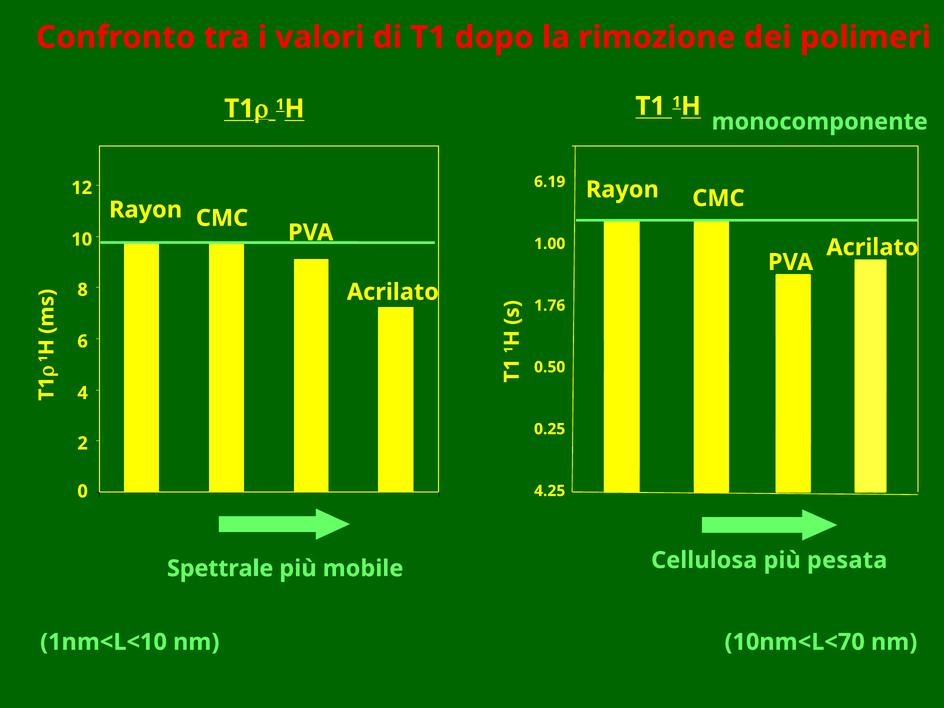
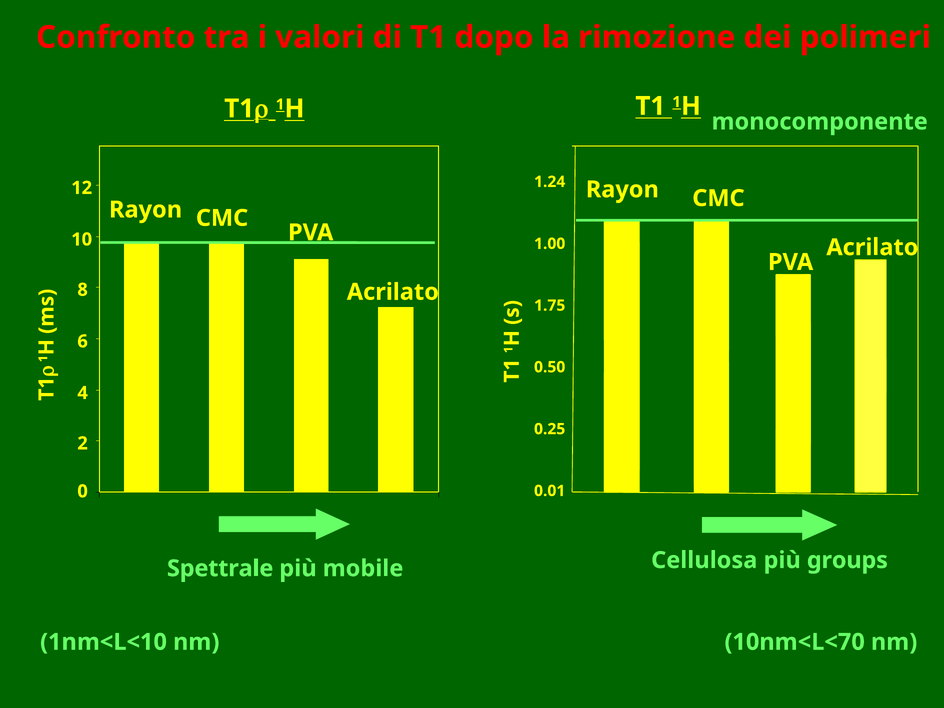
6.19: 6.19 -> 1.24 (550, 182)
1.76: 1.76 -> 1.75 (550, 306)
4.25: 4.25 -> 0.01 (550, 491)
pesata: pesata -> groups (847, 560)
